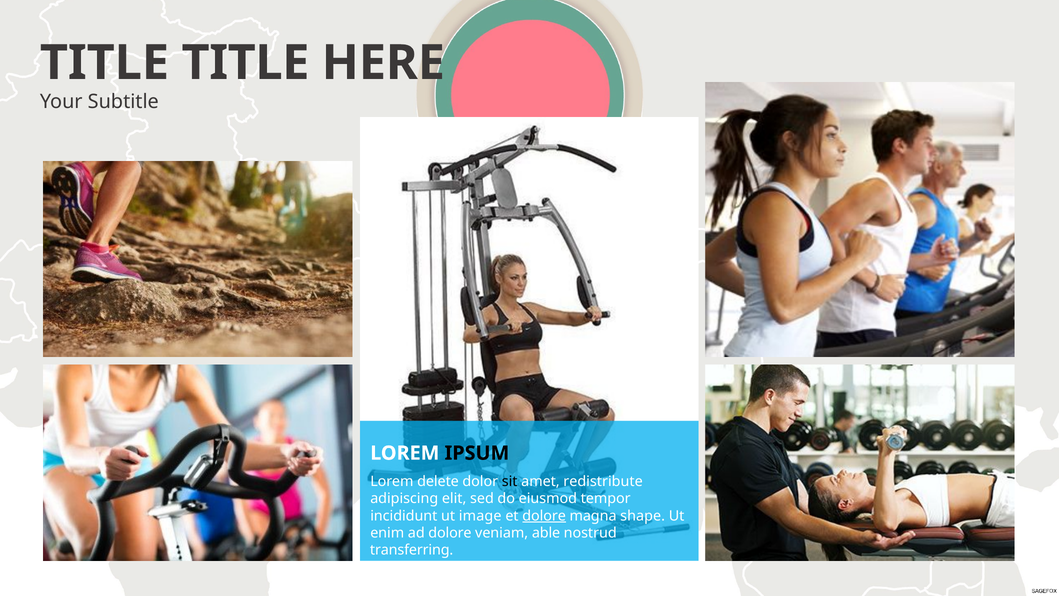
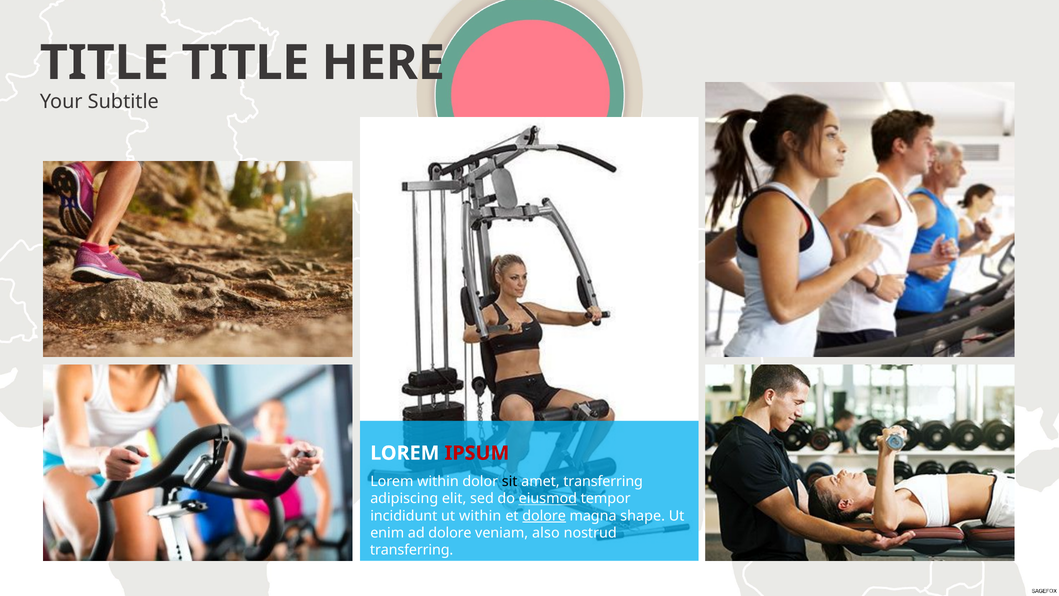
IPSUM colour: black -> red (477, 453)
Lorem delete: delete -> within (438, 481)
amet redistribute: redistribute -> transferring (603, 481)
eiusmod underline: none -> present (548, 498)
ut image: image -> within (480, 515)
able: able -> also (546, 533)
